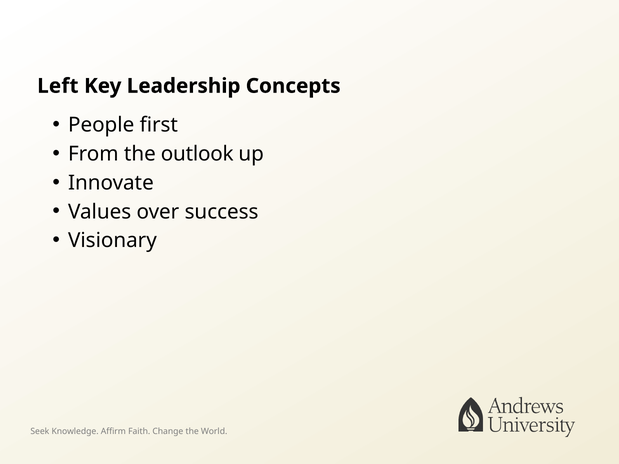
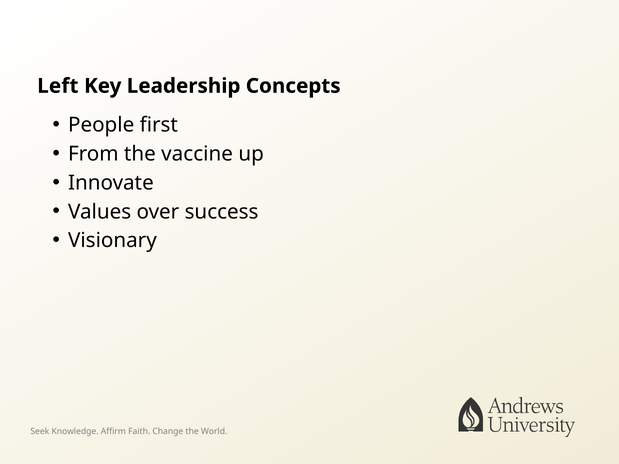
outlook: outlook -> vaccine (197, 154)
